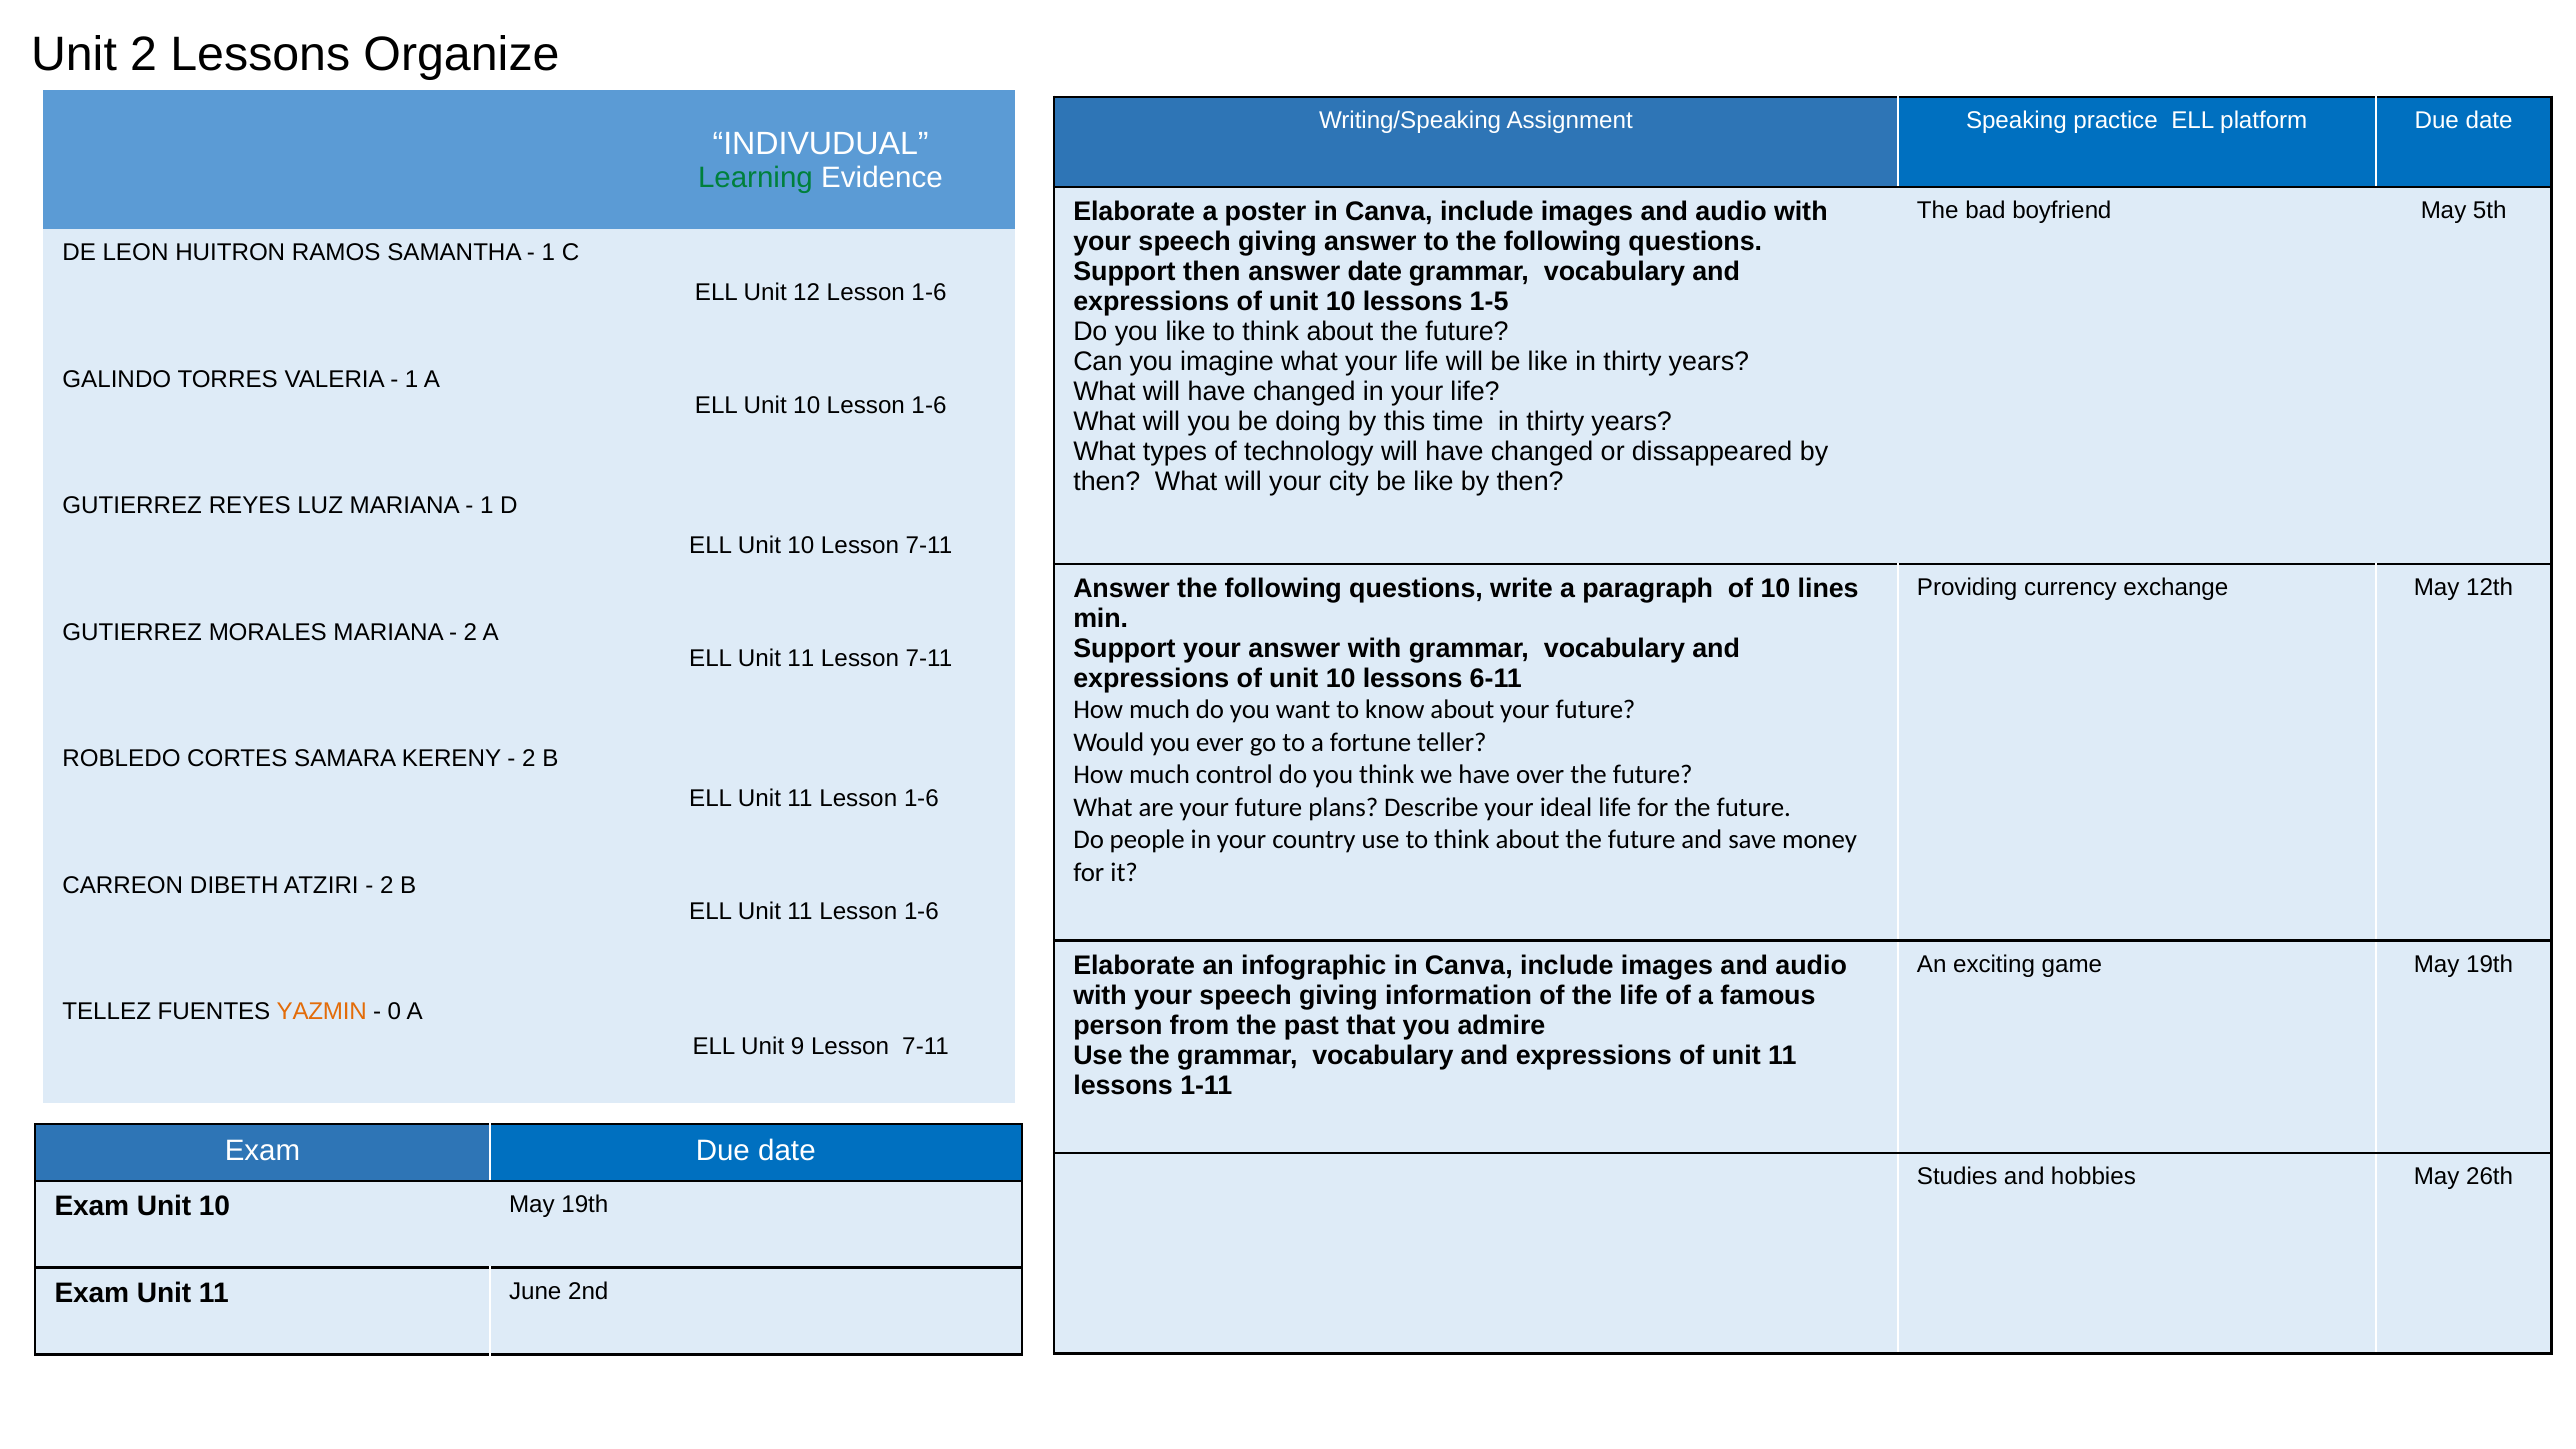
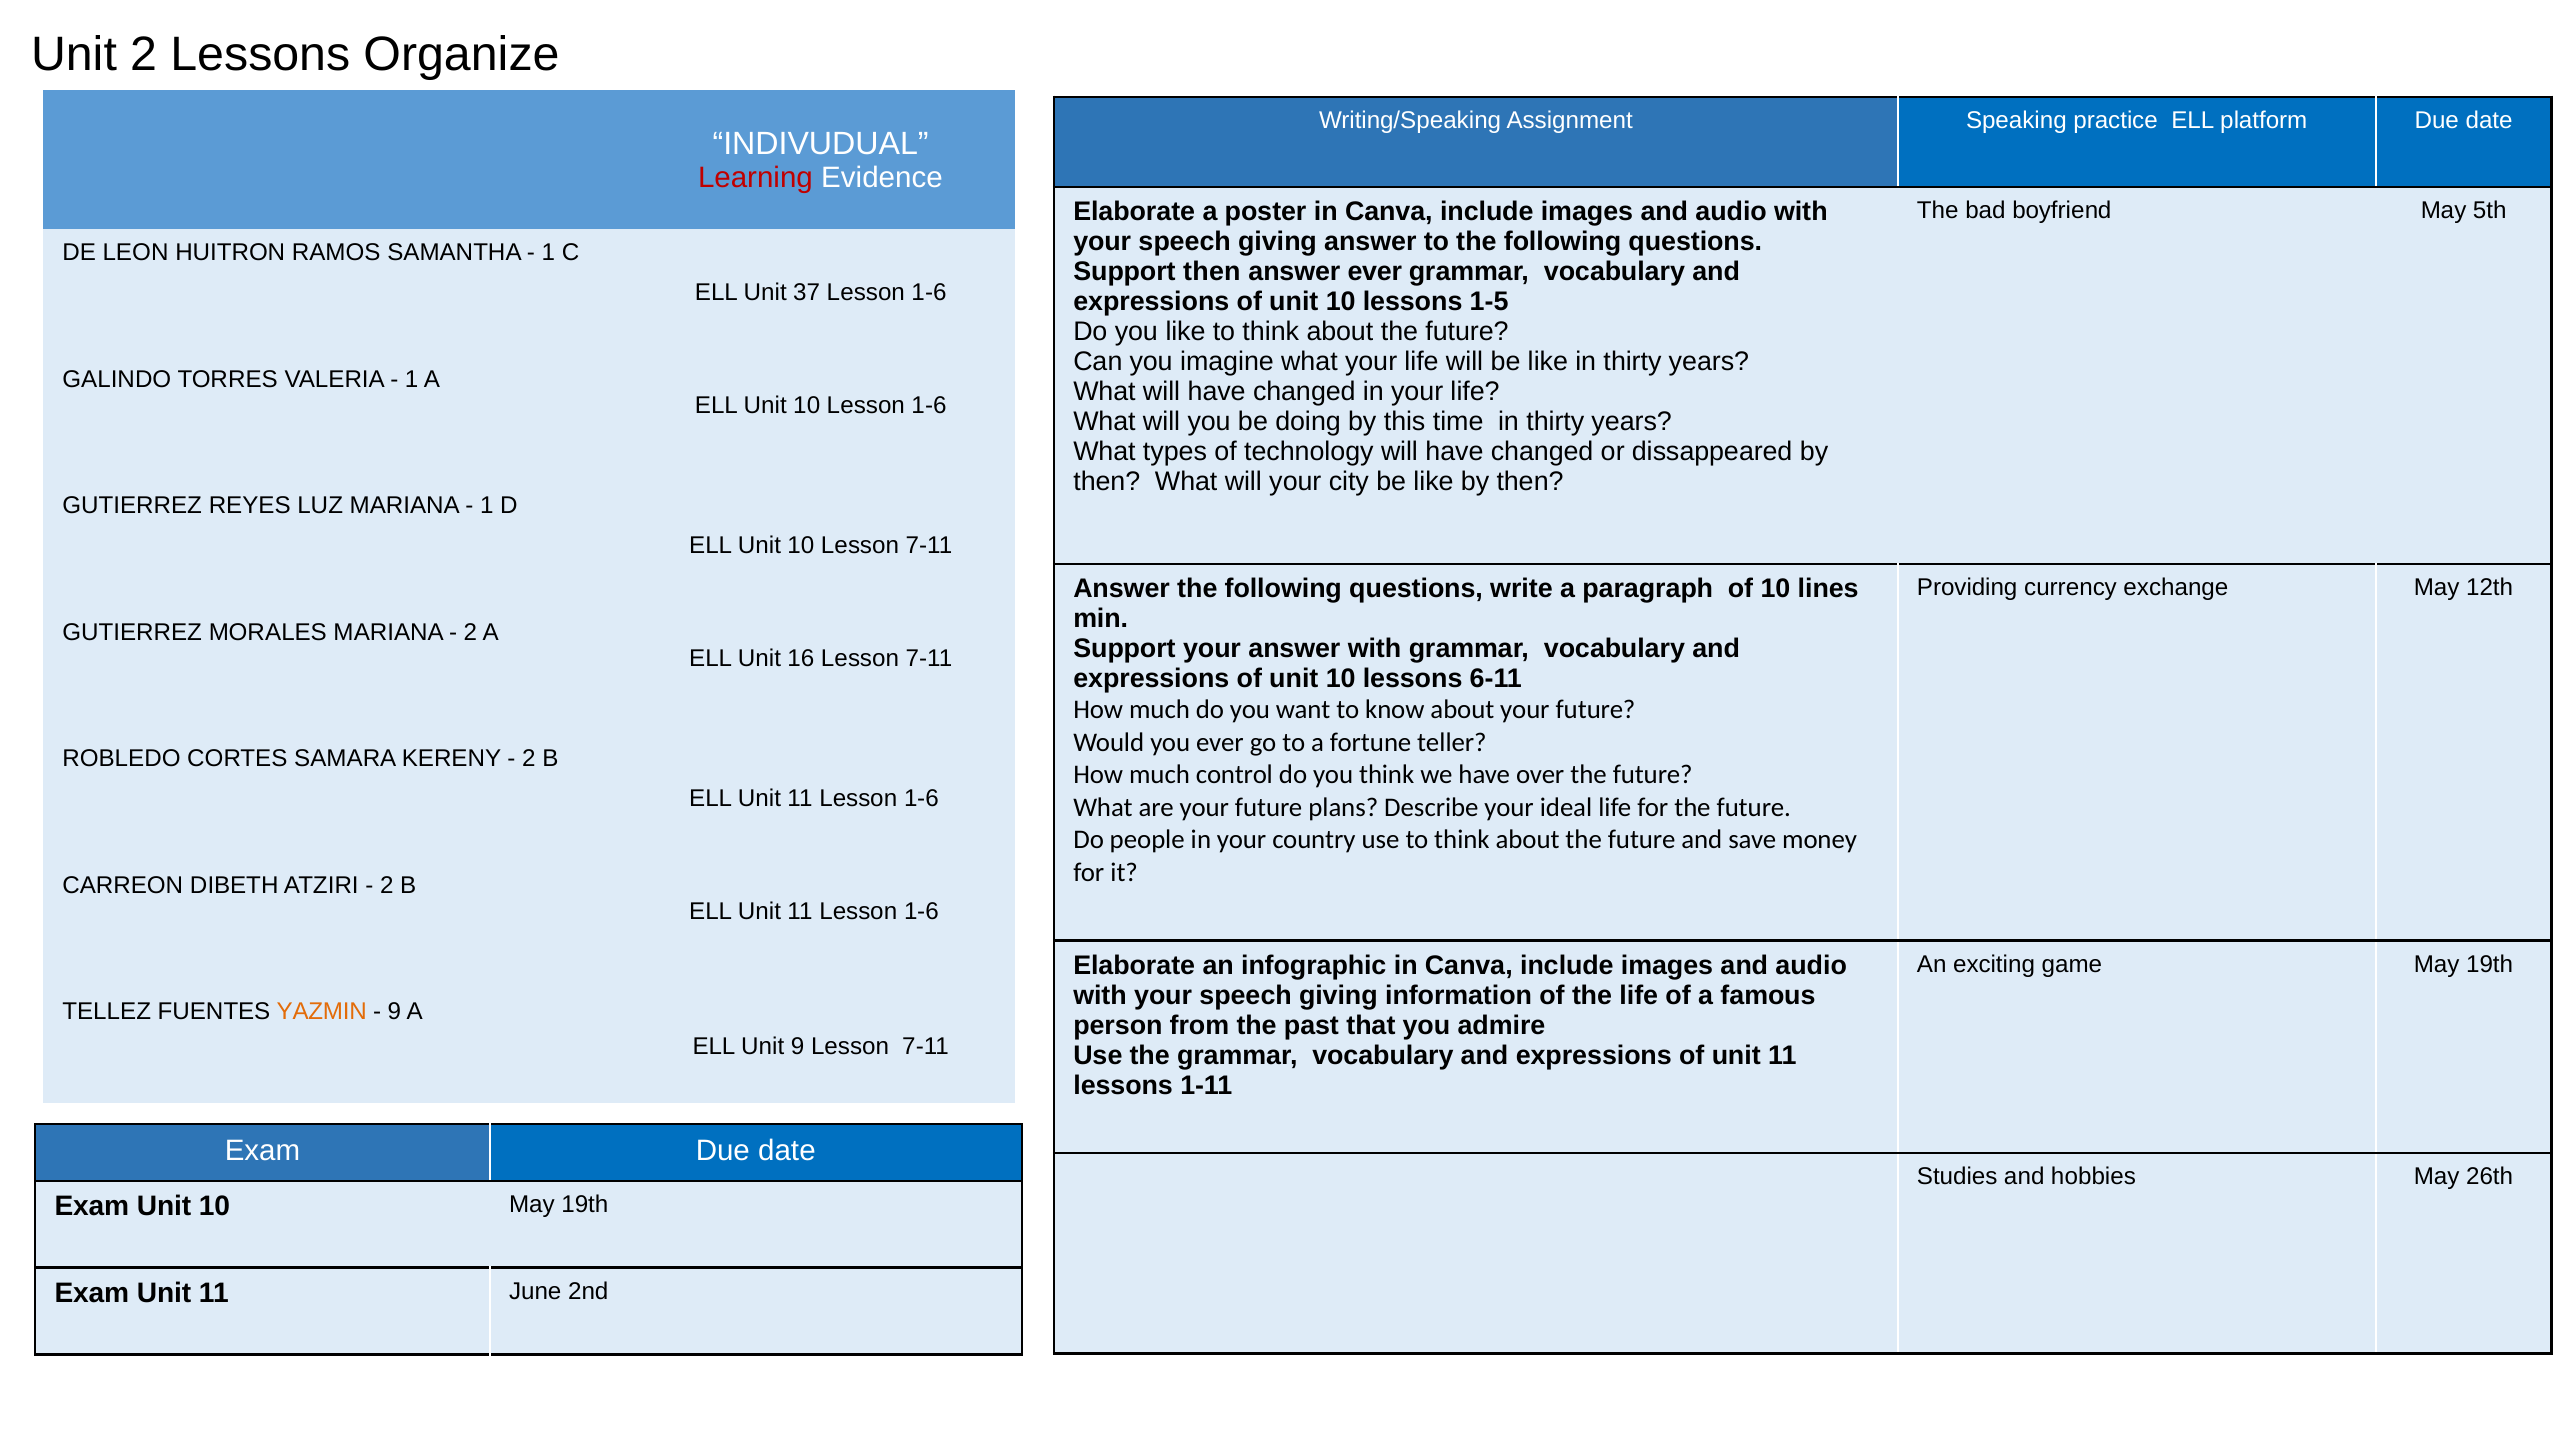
Learning colour: green -> red (755, 178)
answer date: date -> ever (1375, 272)
12: 12 -> 37 (807, 293)
11: 11 -> 16 (801, 659)
0: 0 -> 9 (394, 1012)
